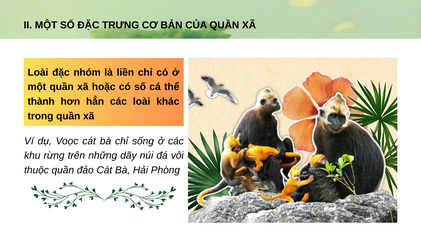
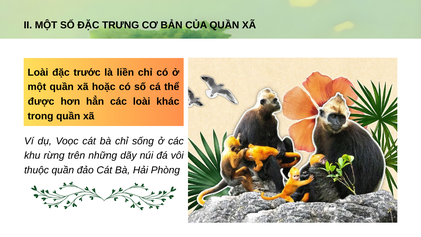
nhóm: nhóm -> trước (87, 72)
thành: thành -> được (41, 101)
